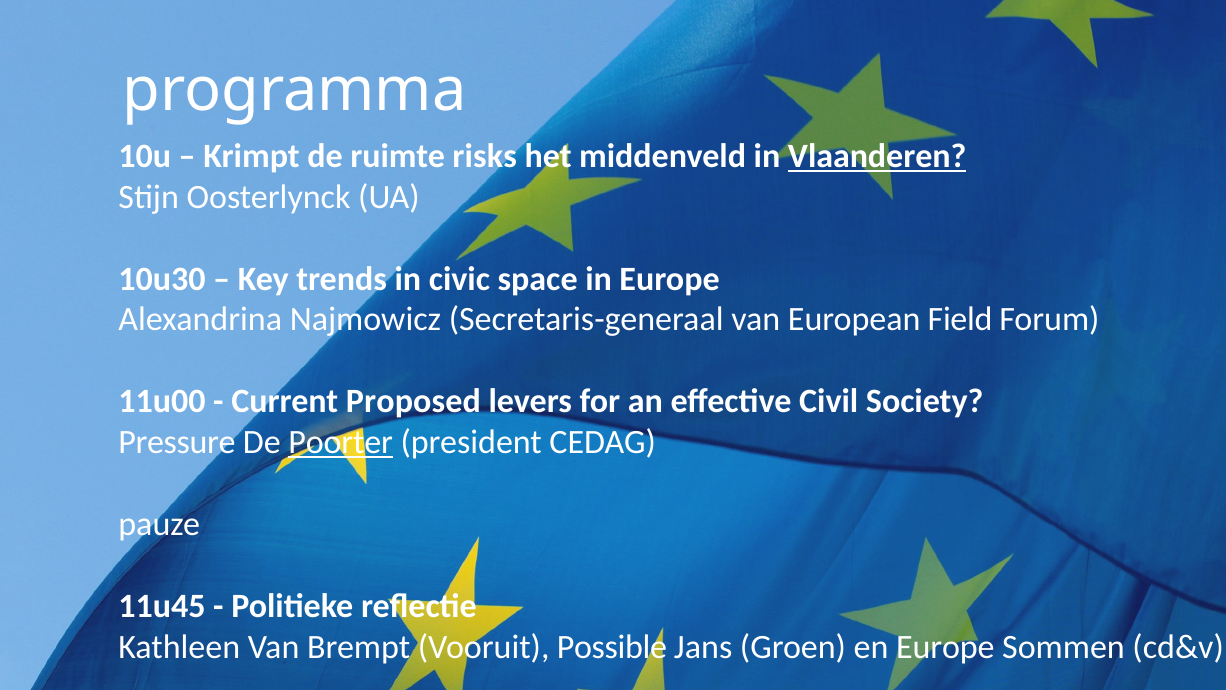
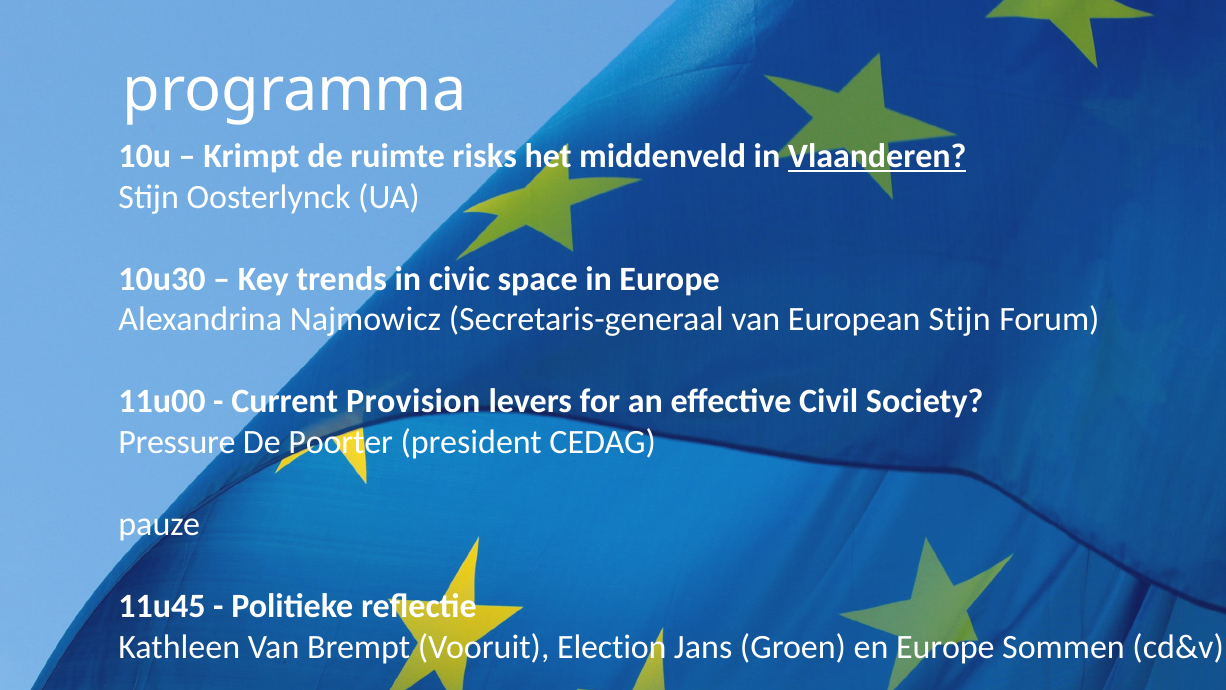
European Field: Field -> Stijn (960, 320)
Proposed: Proposed -> Provision (413, 401)
Poorter underline: present -> none (341, 442)
Possible: Possible -> Election (612, 646)
